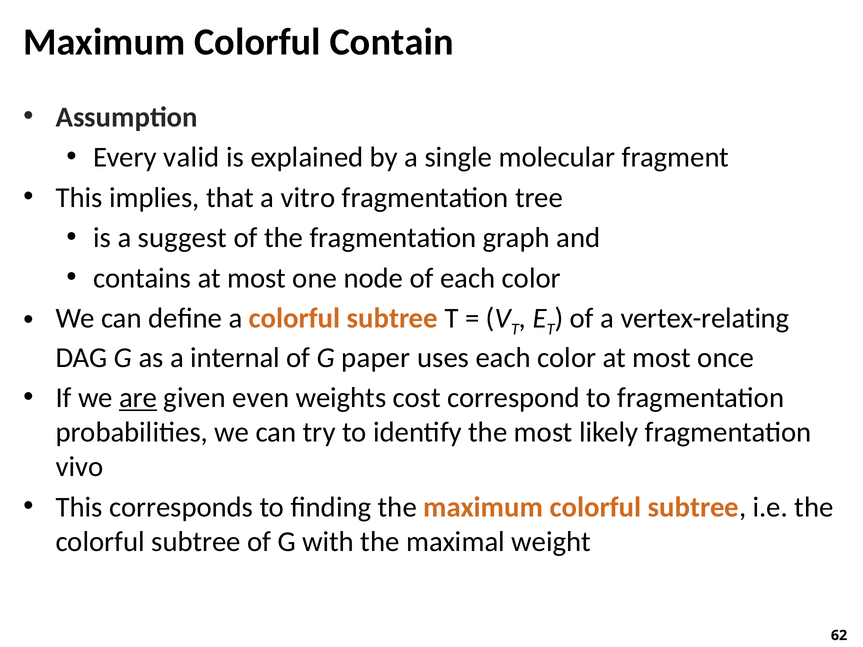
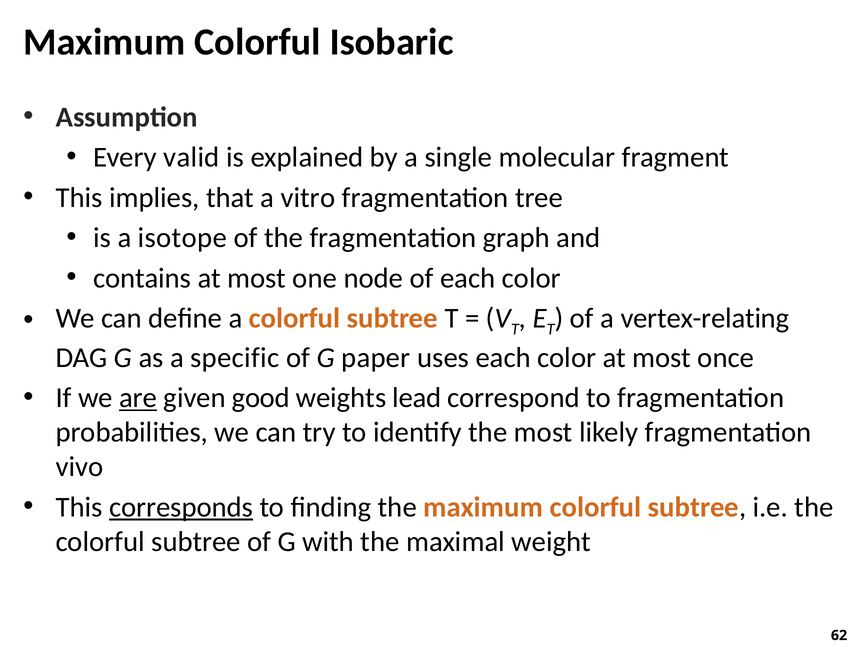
Contain: Contain -> Isobaric (392, 42)
suggest: suggest -> isotope (182, 238)
internal: internal -> specific (235, 358)
even: even -> good (261, 398)
cost: cost -> lead (417, 398)
corresponds underline: none -> present (181, 507)
